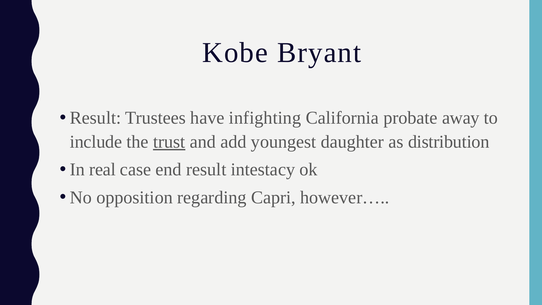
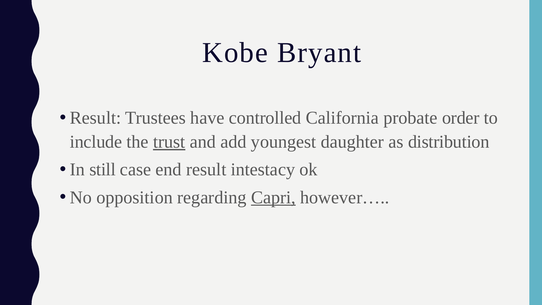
infighting: infighting -> controlled (265, 118)
away: away -> order (461, 118)
real: real -> still (103, 170)
Capri underline: none -> present (273, 197)
